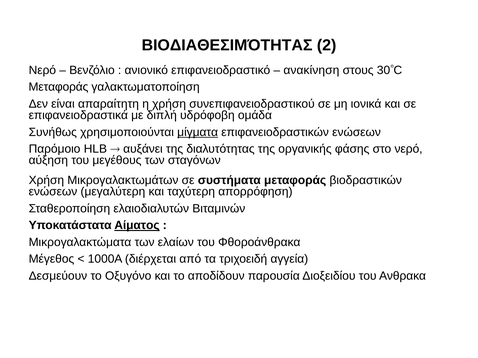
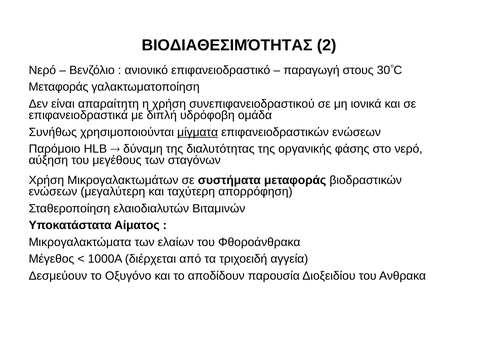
ανακίνηση: ανακίνηση -> παραγωγή (311, 70)
αυξάνει: αυξάνει -> δύναμη (143, 149)
Αίματος underline: present -> none (137, 226)
